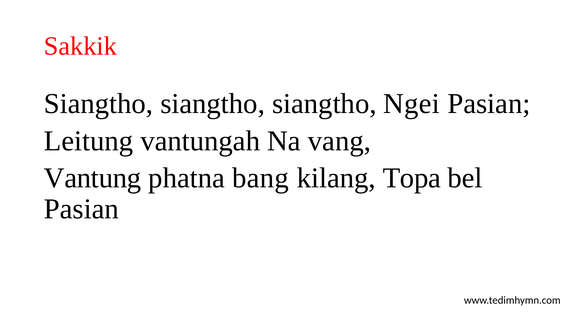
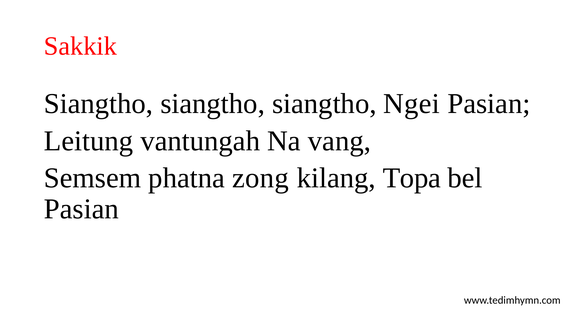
Vantung: Vantung -> Semsem (92, 178)
bang: bang -> zong (261, 178)
